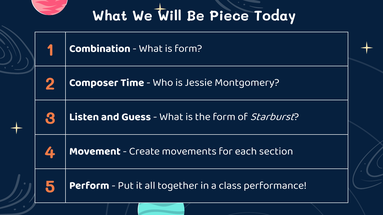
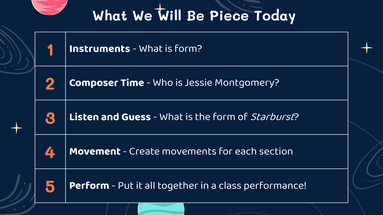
Combination: Combination -> Instruments (100, 48)
